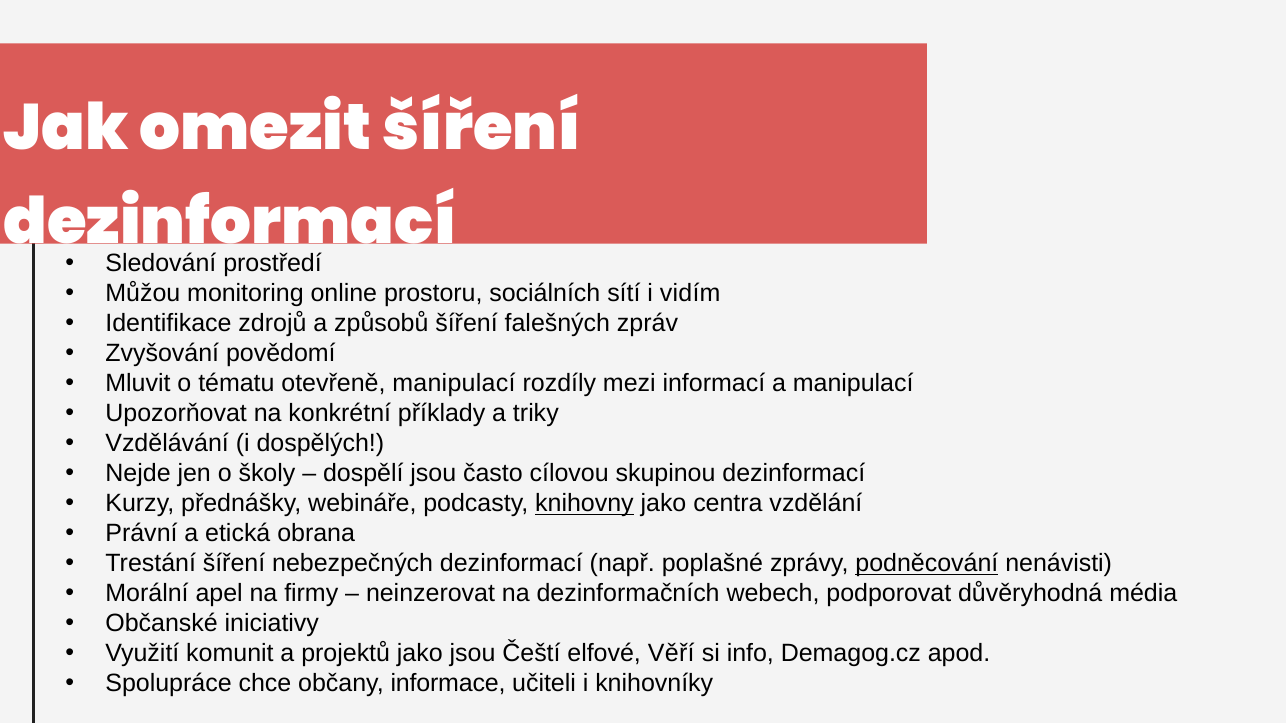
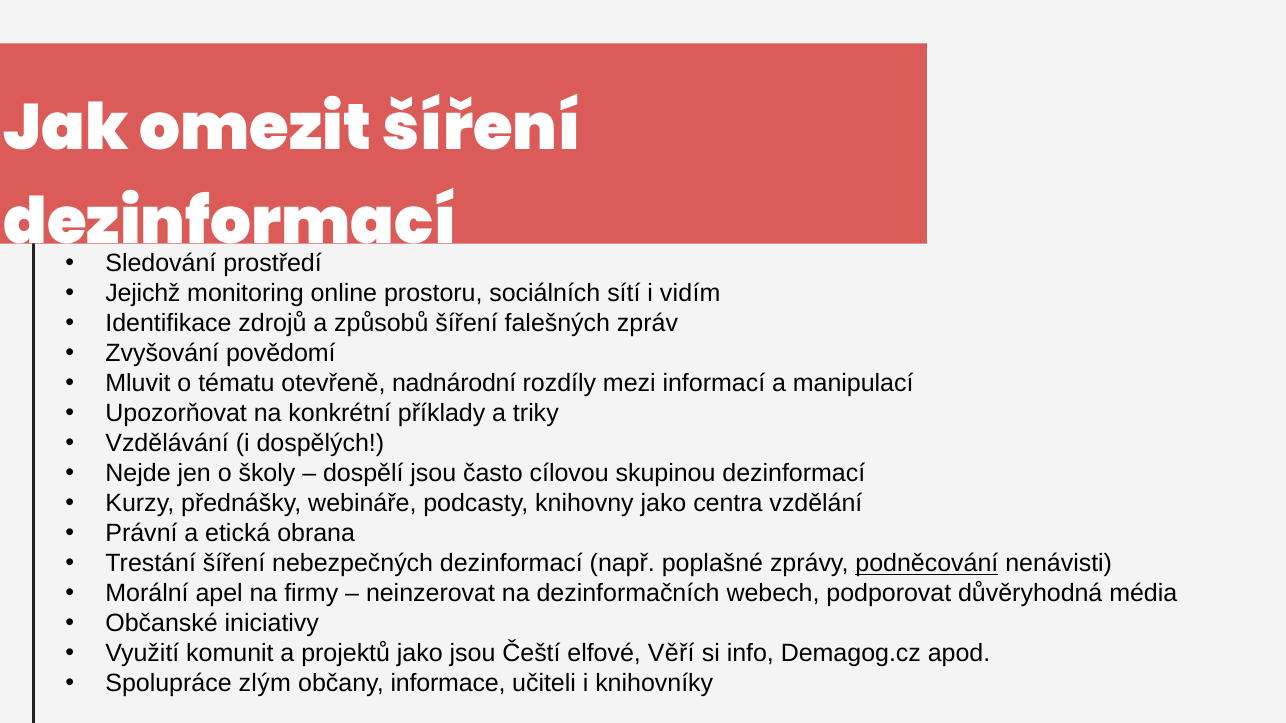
Můžou: Můžou -> Jejichž (143, 294)
otevřeně manipulací: manipulací -> nadnárodní (454, 384)
knihovny underline: present -> none (584, 504)
chce: chce -> zlým (265, 684)
